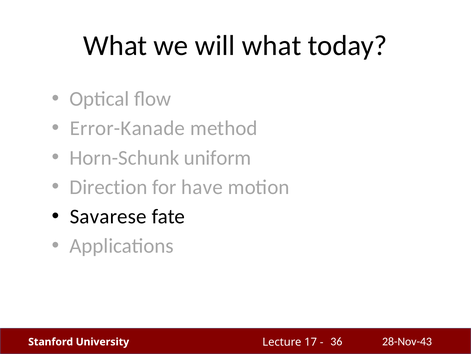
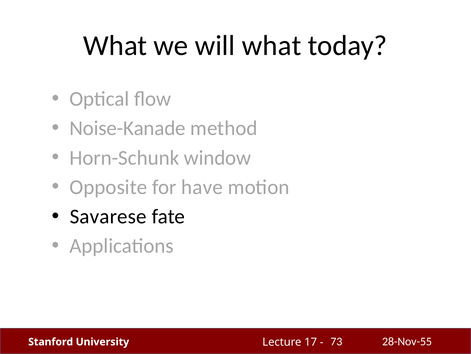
Error-Kanade: Error-Kanade -> Noise-Kanade (128, 128)
uniform: uniform -> window (218, 157)
Direction: Direction -> Opposite (108, 187)
28-Nov-43: 28-Nov-43 -> 28-Nov-55 (407, 341)
36: 36 -> 73 (336, 341)
